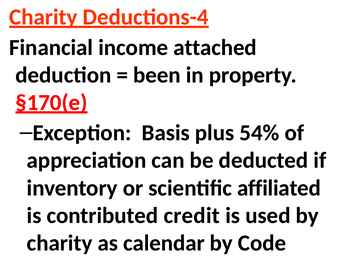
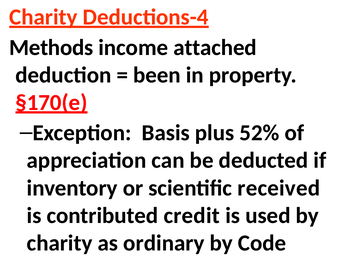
Financial: Financial -> Methods (51, 47)
54%: 54% -> 52% (259, 133)
affiliated: affiliated -> received (279, 188)
calendar: calendar -> ordinary (164, 243)
